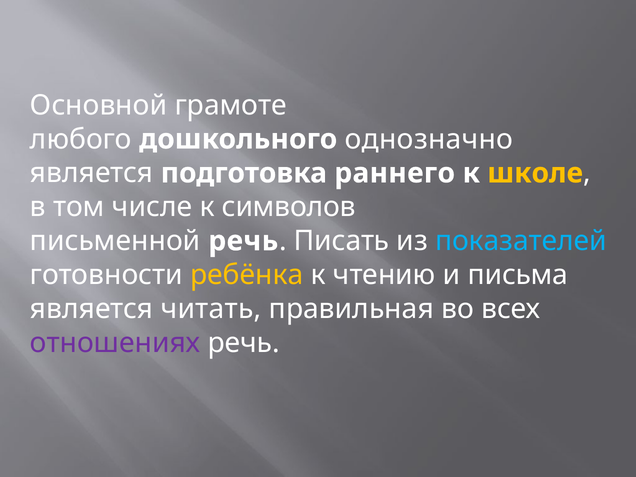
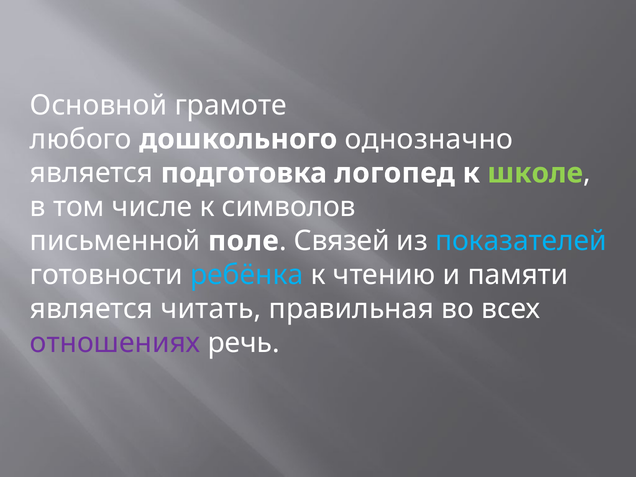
раннего: раннего -> логопед (395, 173)
школе colour: yellow -> light green (535, 173)
письменной речь: речь -> поле (243, 241)
Писать: Писать -> Связей (342, 241)
ребёнка colour: yellow -> light blue (247, 275)
письма: письма -> памяти (518, 275)
